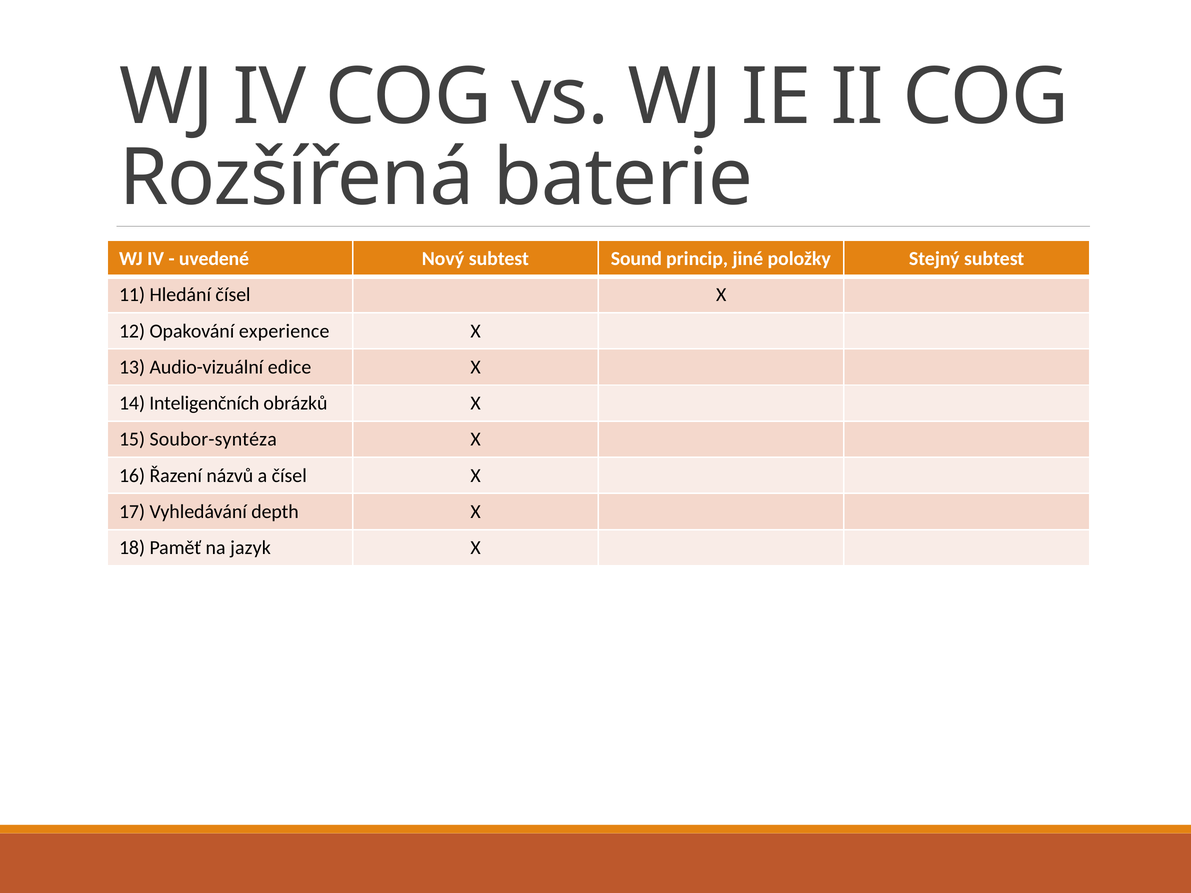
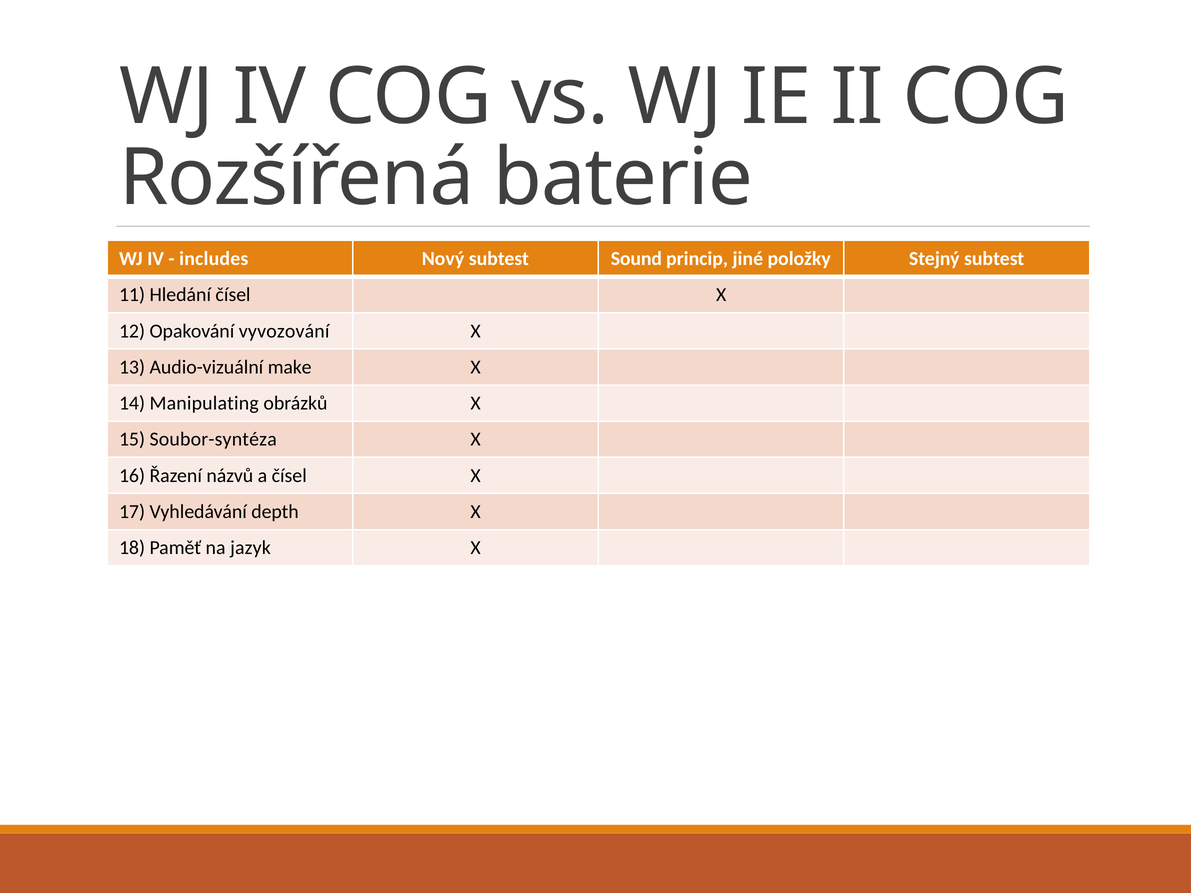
uvedené: uvedené -> includes (214, 259)
experience: experience -> vyvozování (284, 331)
edice: edice -> make (290, 367)
Inteligenčních: Inteligenčních -> Manipulating (204, 403)
